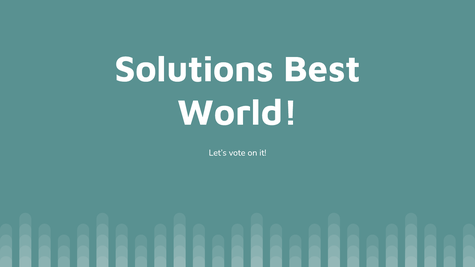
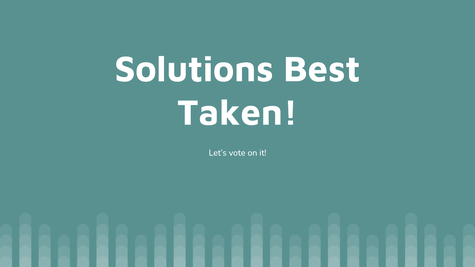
World: World -> Taken (238, 113)
